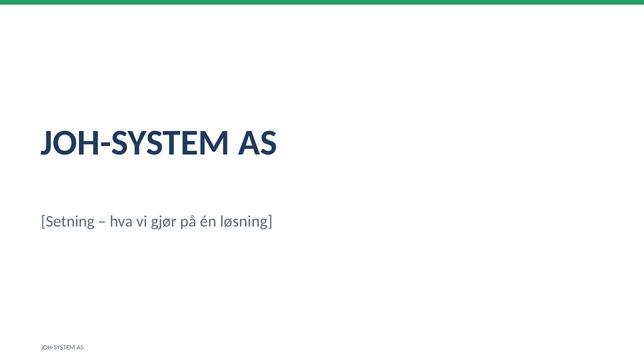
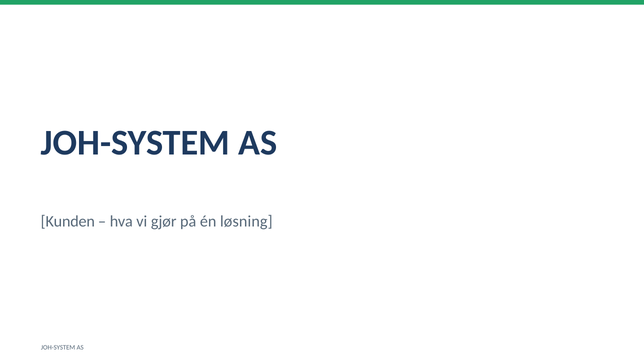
Setning: Setning -> Kunden (68, 222)
